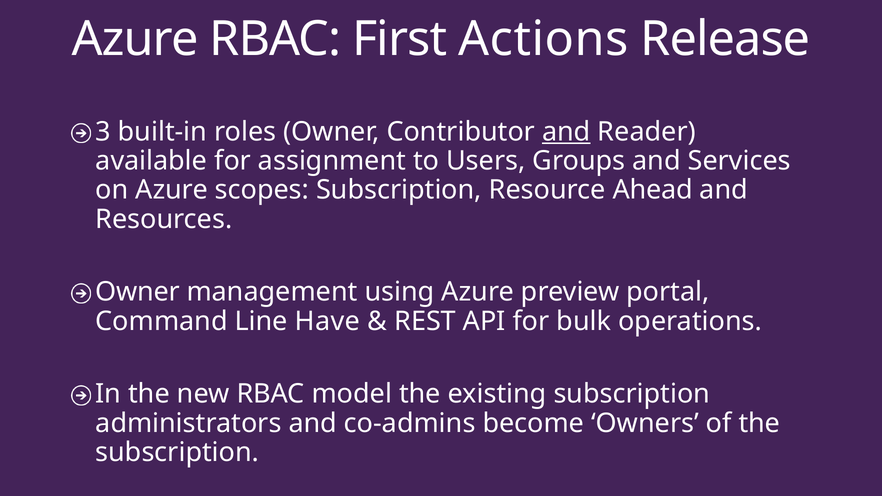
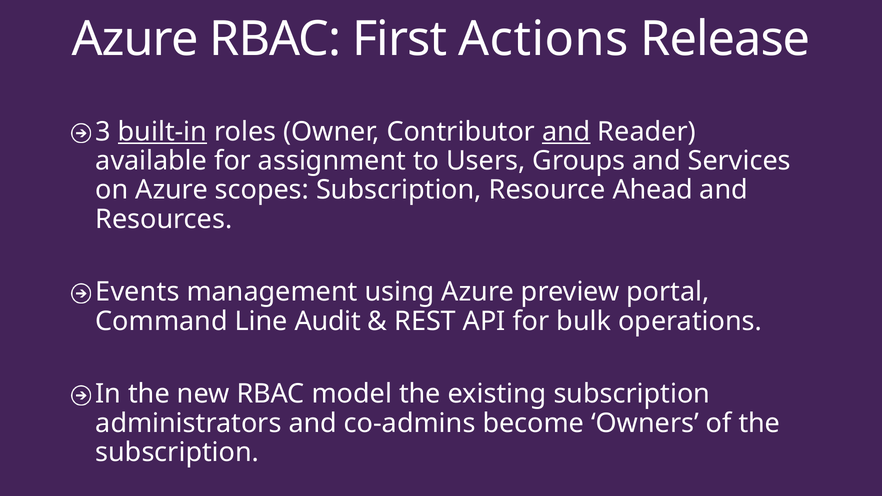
built-in underline: none -> present (162, 132)
Owner: Owner -> Events (137, 292)
Have: Have -> Audit (328, 321)
